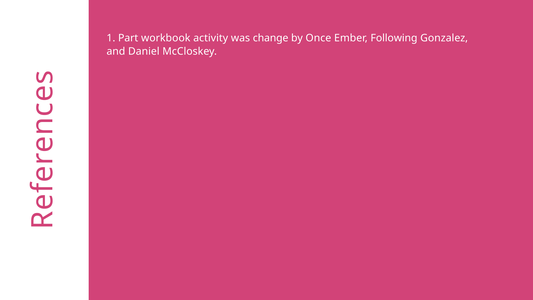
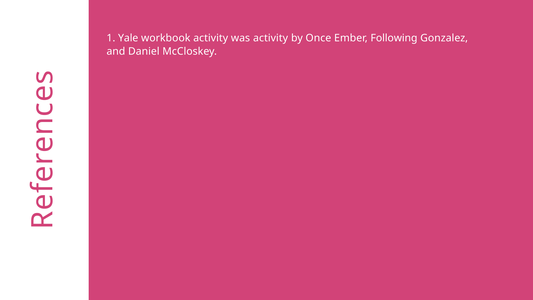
Part: Part -> Yale (128, 38)
was change: change -> activity (271, 38)
